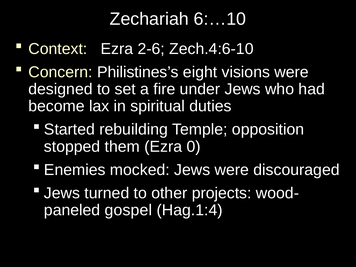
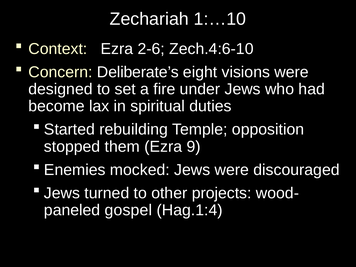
6:…10: 6:…10 -> 1:…10 (220, 19)
Philistines’s: Philistines’s -> Deliberate’s (138, 72)
0: 0 -> 9 (194, 147)
